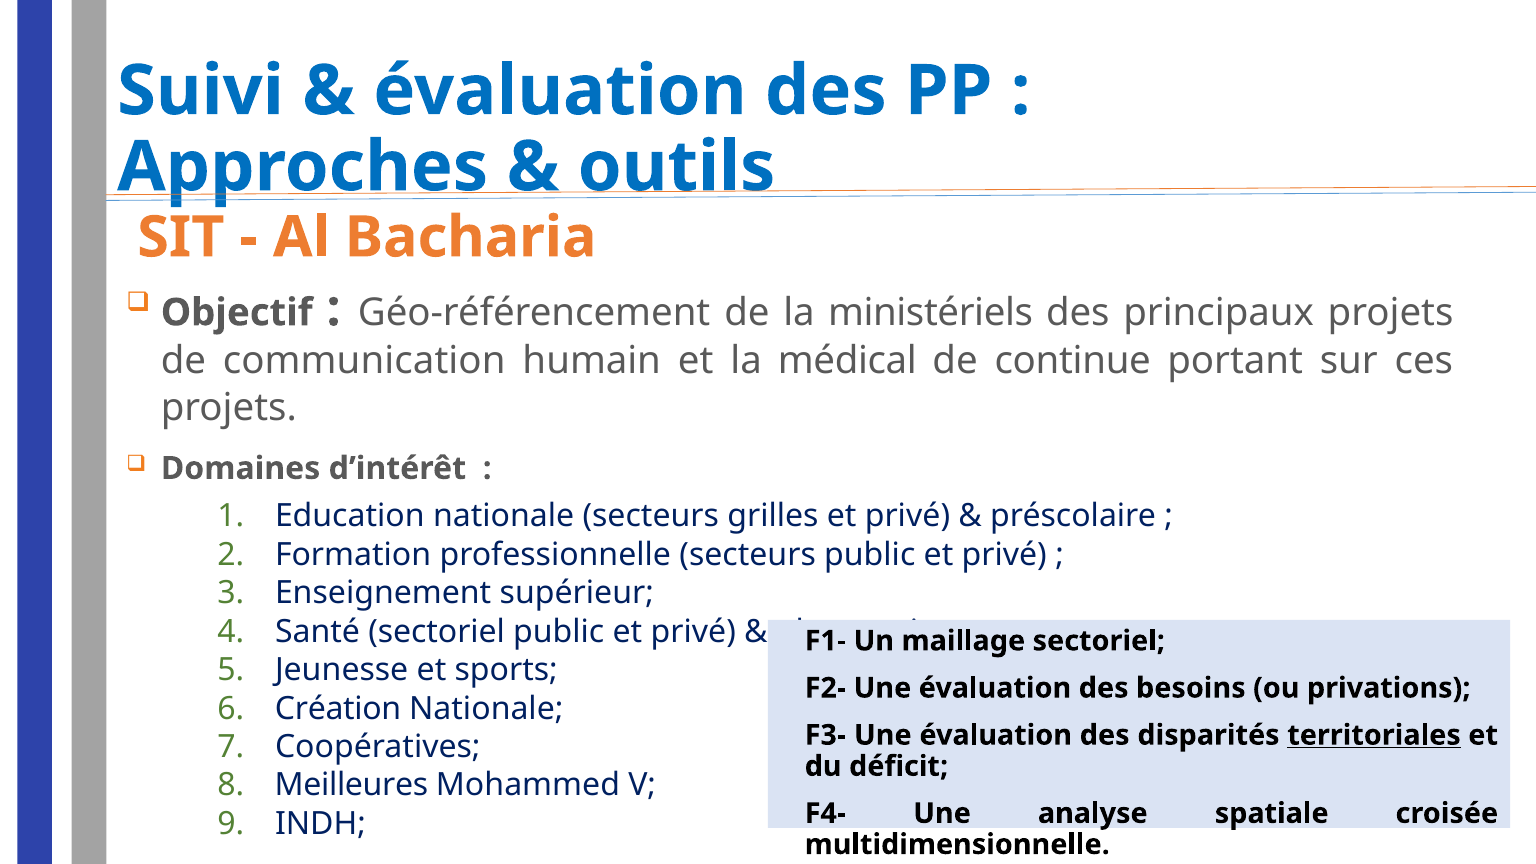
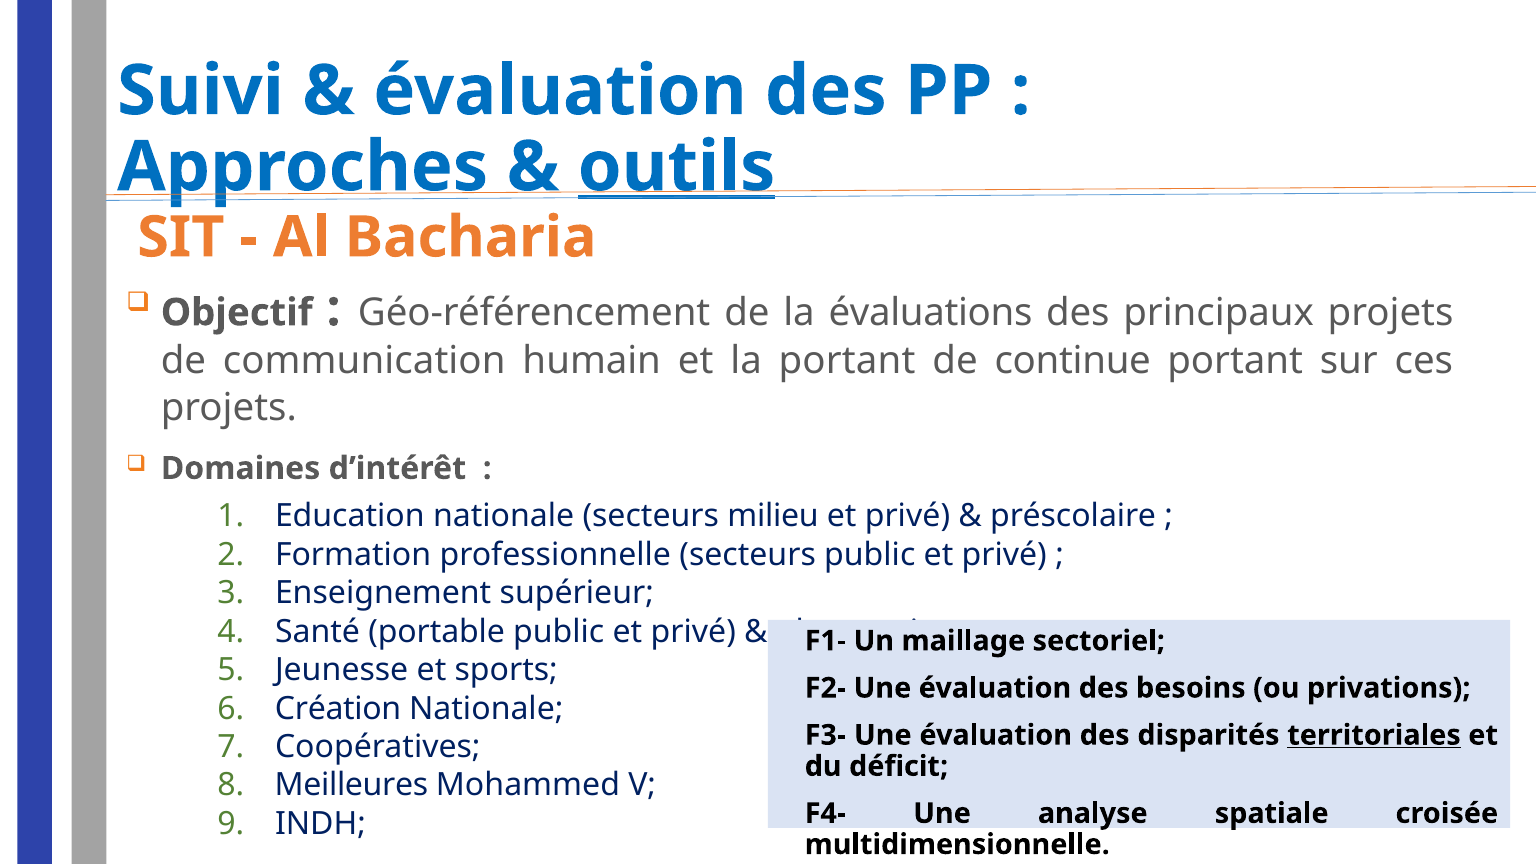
outils underline: none -> present (677, 167)
ministériels: ministériels -> évaluations (930, 313)
la médical: médical -> portant (847, 361)
grilles: grilles -> milieu (773, 516)
Santé sectoriel: sectoriel -> portable (437, 632)
